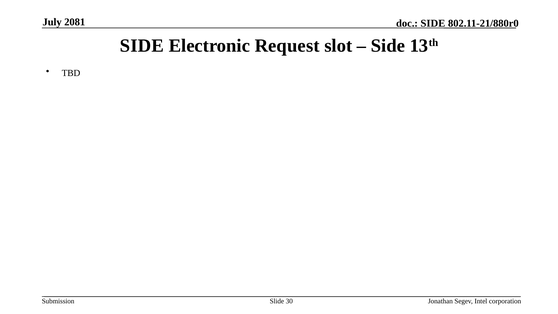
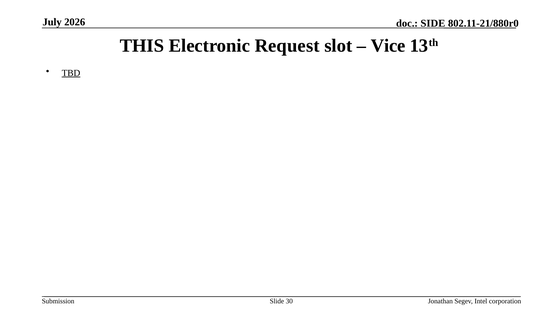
2081: 2081 -> 2026 (75, 22)
SIDE: SIDE -> THIS (142, 46)
Side: Side -> Vice (388, 46)
TBD underline: none -> present (71, 73)
